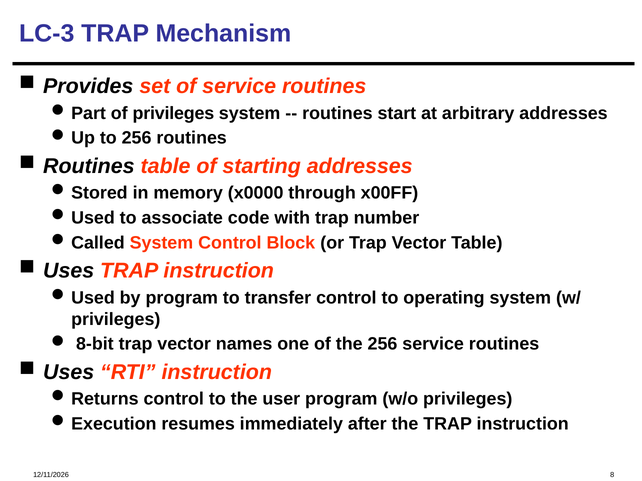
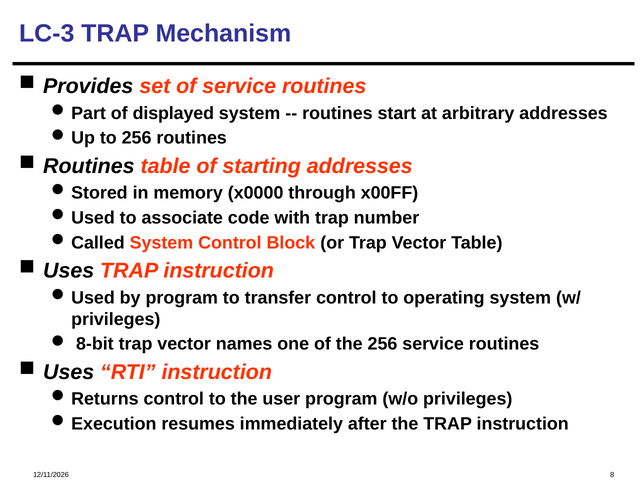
of privileges: privileges -> displayed (173, 113)
